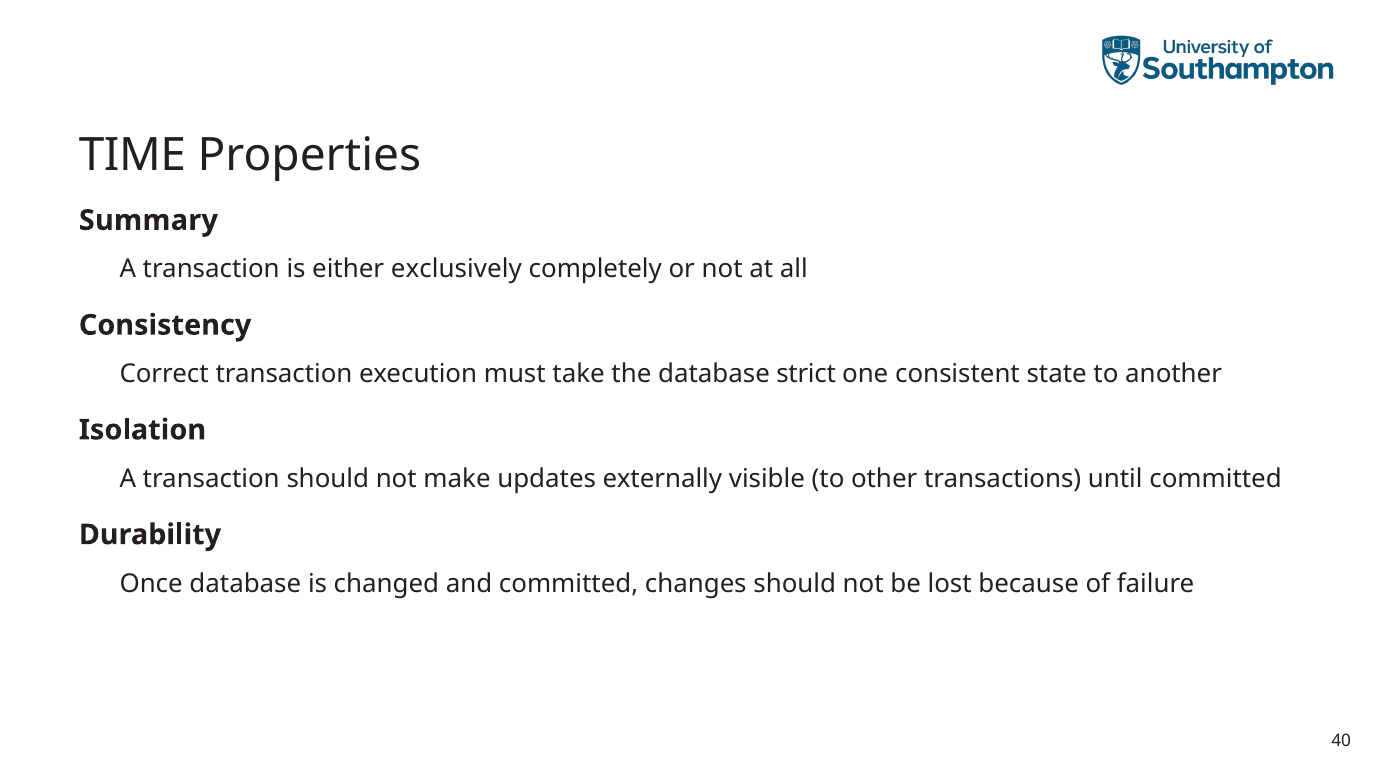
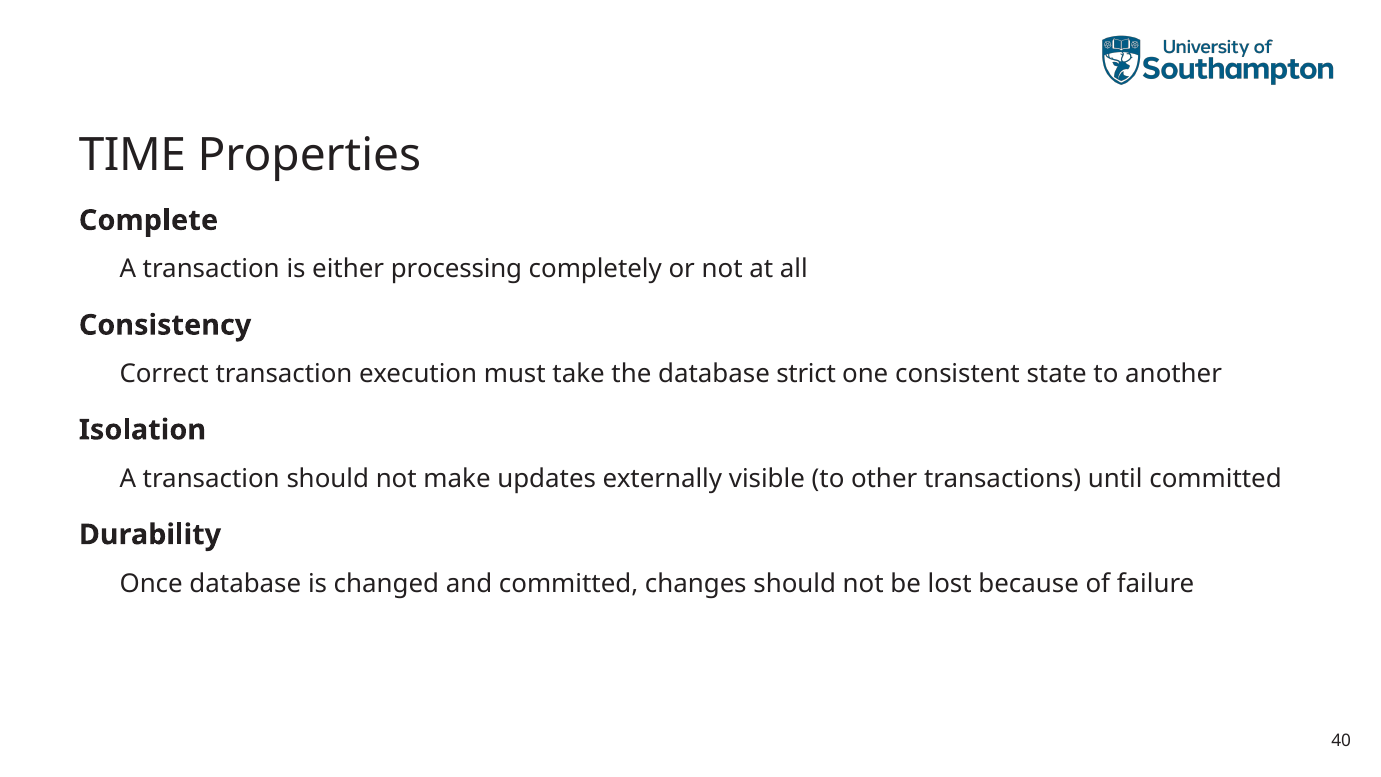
Summary: Summary -> Complete (148, 220)
exclusively: exclusively -> processing (456, 269)
